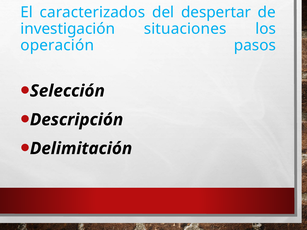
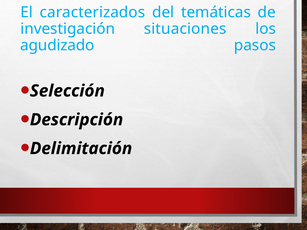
despertar: despertar -> temáticas (216, 12)
operación: operación -> agudizado (57, 45)
